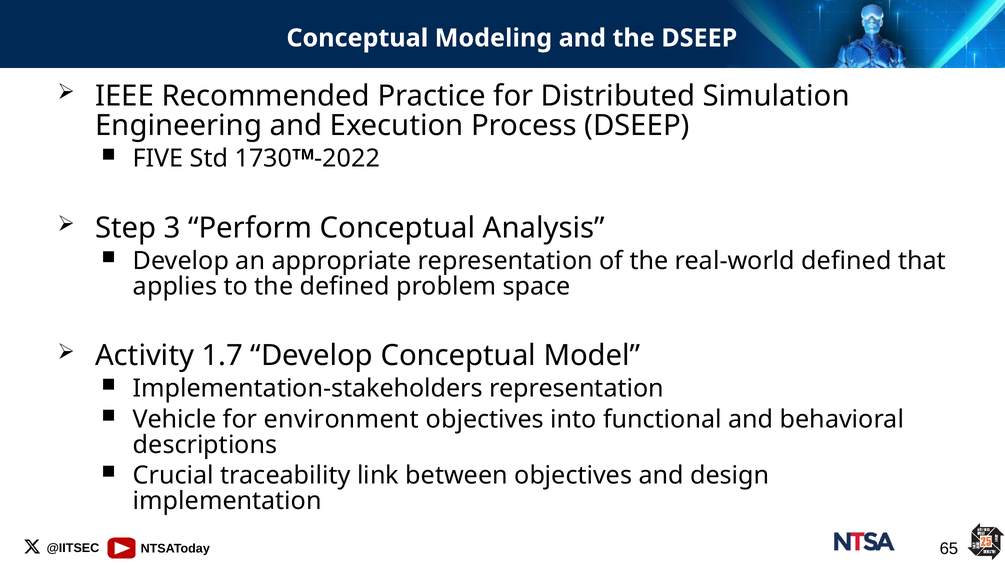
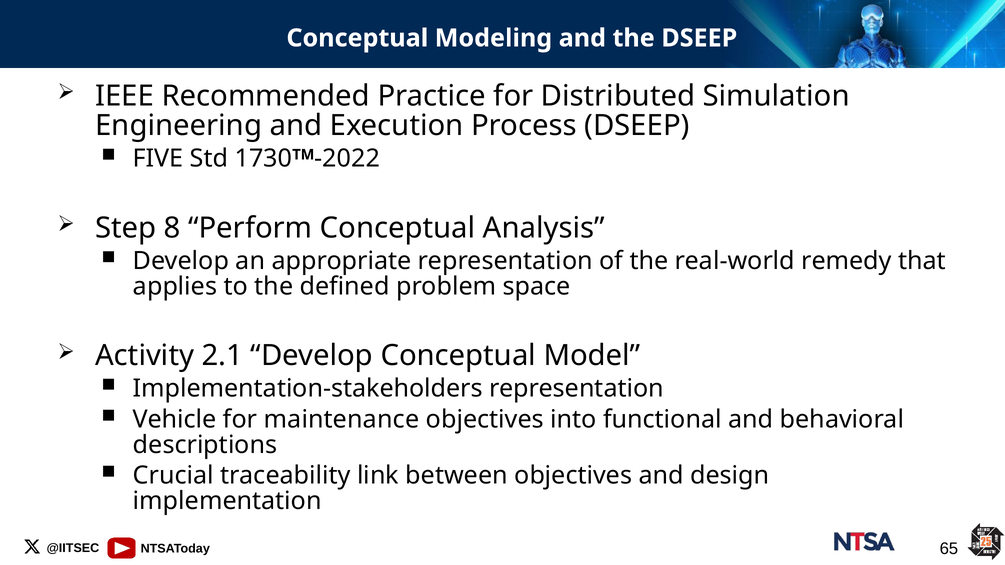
3: 3 -> 8 (172, 228)
real-world defined: defined -> remedy (847, 261)
1.7: 1.7 -> 2.1 (222, 356)
environment: environment -> maintenance (341, 420)
